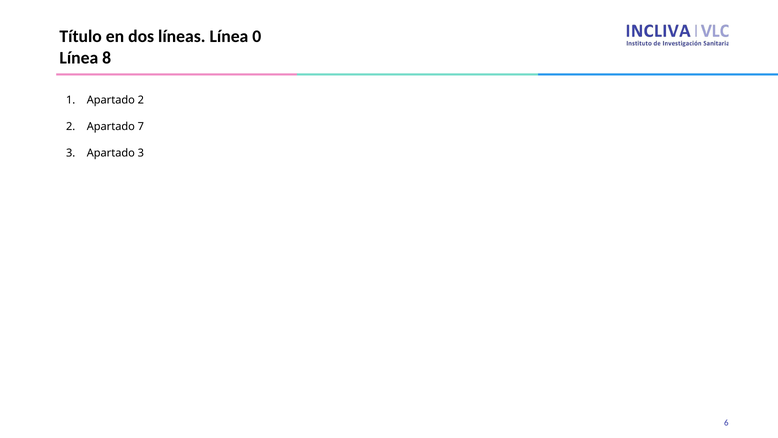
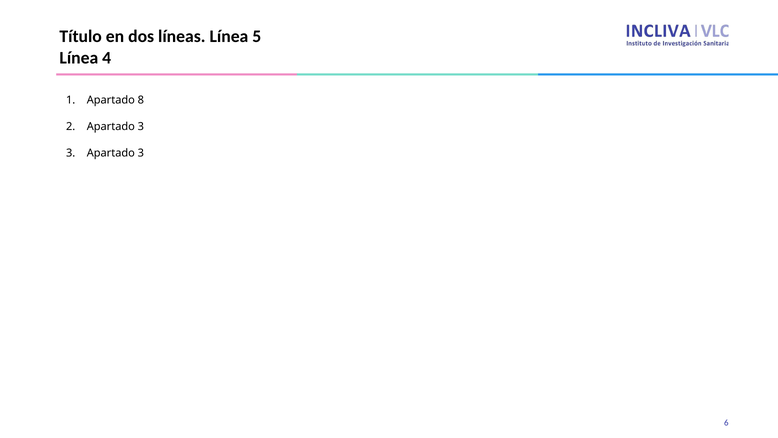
0: 0 -> 5 (257, 37)
8: 8 -> 4 (107, 58)
Apartado 2: 2 -> 8 (141, 100)
2 Apartado 7: 7 -> 3 (141, 126)
